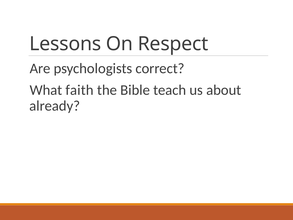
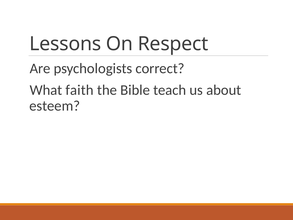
already: already -> esteem (55, 106)
